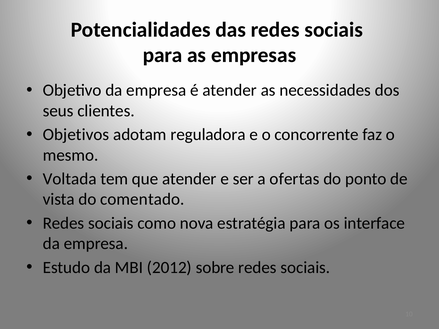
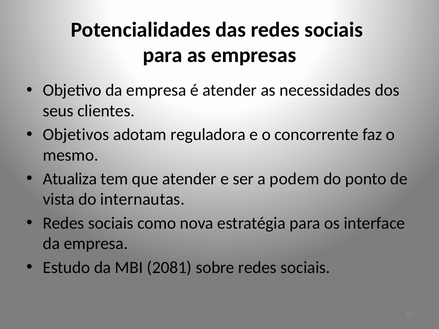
Voltada: Voltada -> Atualiza (70, 179)
ofertas: ofertas -> podem (295, 179)
comentado: comentado -> internautas (142, 200)
2012: 2012 -> 2081 (169, 268)
